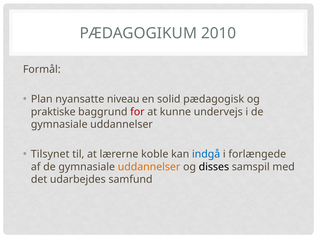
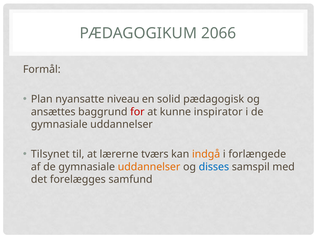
2010: 2010 -> 2066 (219, 33)
praktiske: praktiske -> ansættes (53, 112)
undervejs: undervejs -> inspirator (218, 112)
koble: koble -> tværs (155, 154)
indgå colour: blue -> orange (206, 154)
disses colour: black -> blue (214, 167)
udarbejdes: udarbejdes -> forelægges (78, 179)
